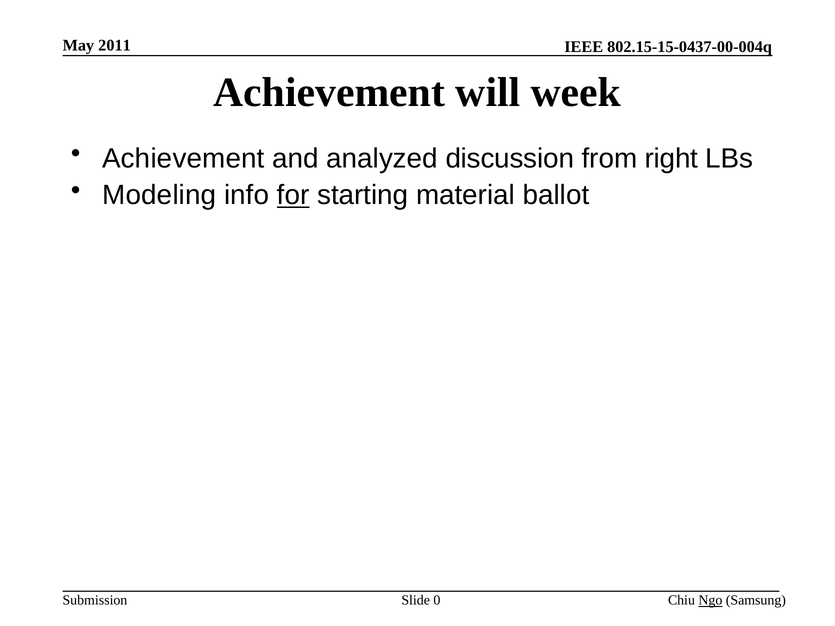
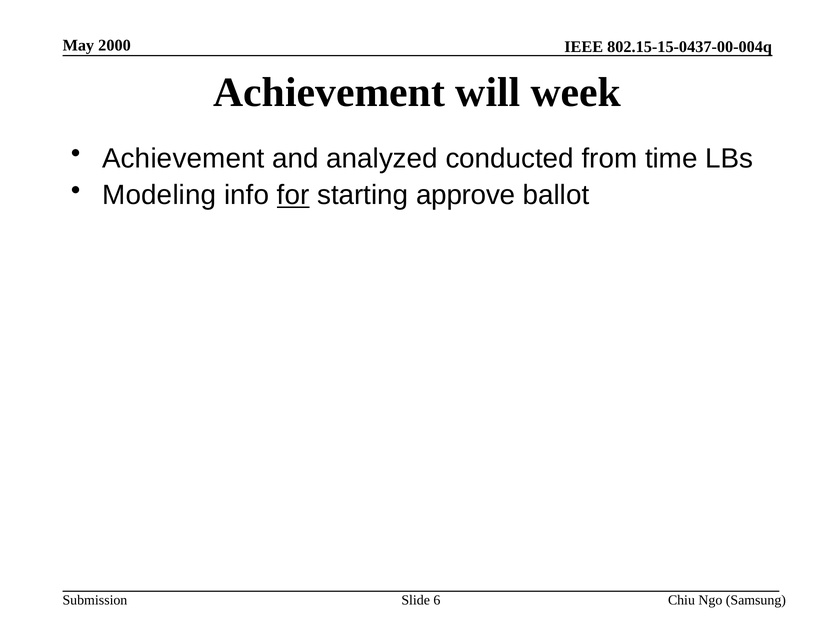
2011: 2011 -> 2000 (115, 46)
discussion: discussion -> conducted (510, 158)
right: right -> time (671, 158)
material: material -> approve (466, 195)
0: 0 -> 6 (437, 601)
Ngo underline: present -> none (710, 601)
